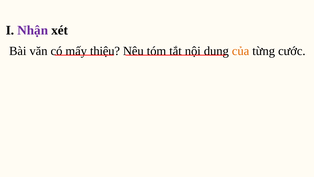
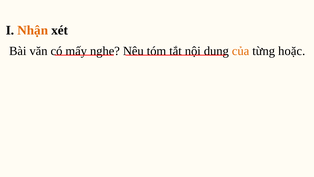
Nhận colour: purple -> orange (33, 30)
thiệu: thiệu -> nghe (105, 51)
cước: cước -> hoặc (292, 51)
